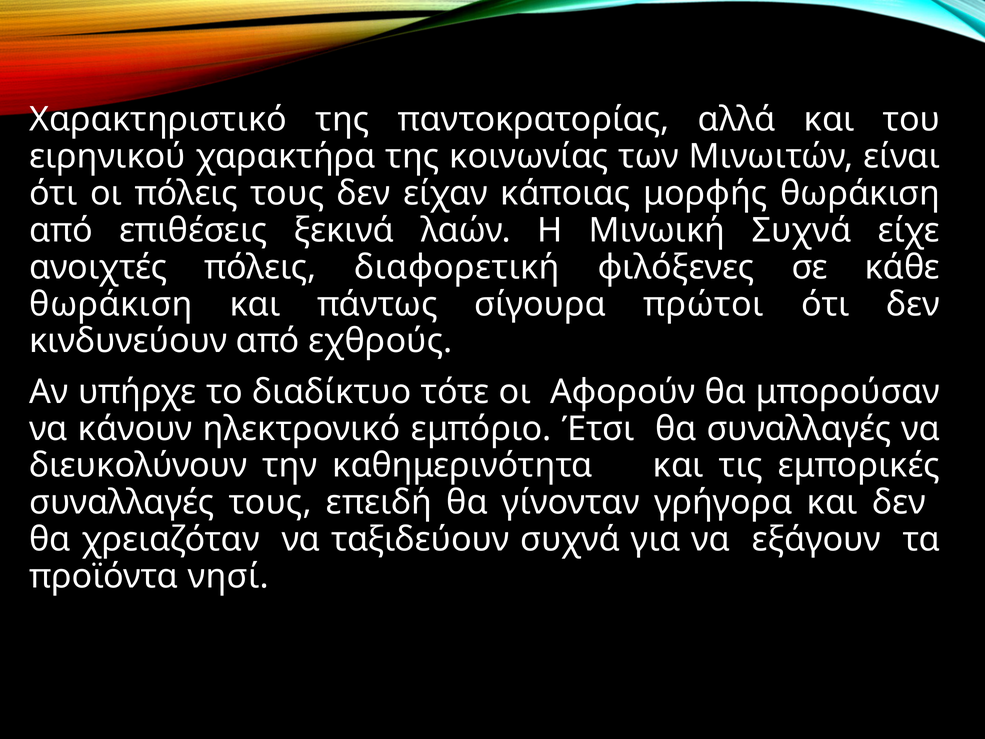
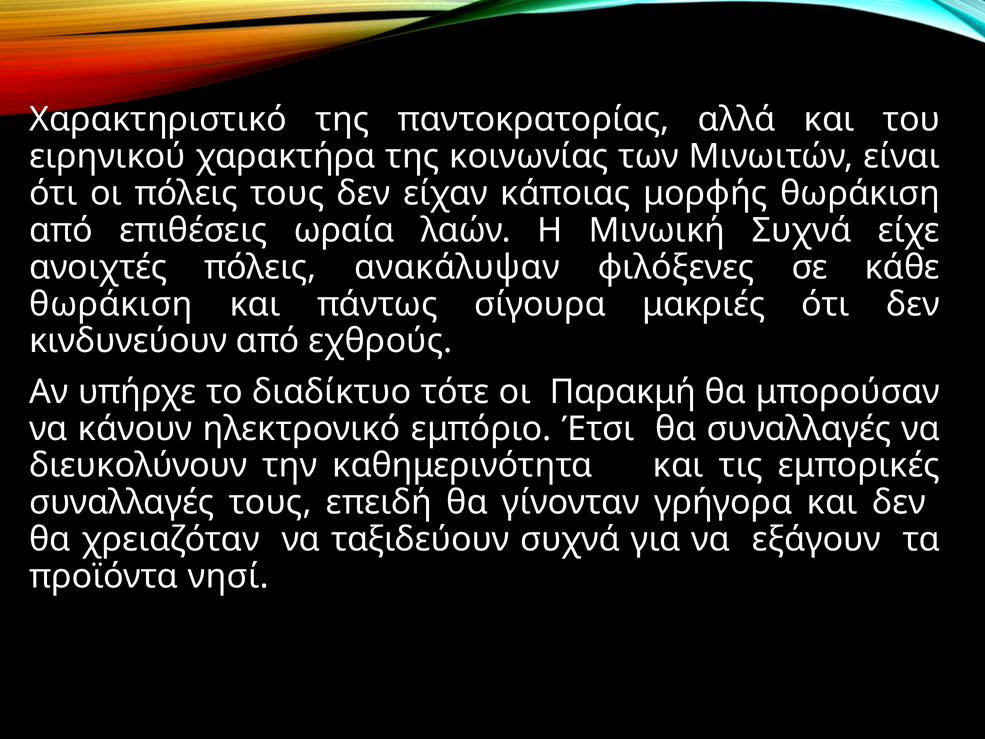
ξεκινά: ξεκινά -> ωραία (344, 230)
διαφορετική: διαφορετική -> ανακάλυψαν (457, 267)
πρώτοι: πρώτοι -> μακριές (704, 304)
Αφορούν: Αφορούν -> Παρακμή (623, 392)
